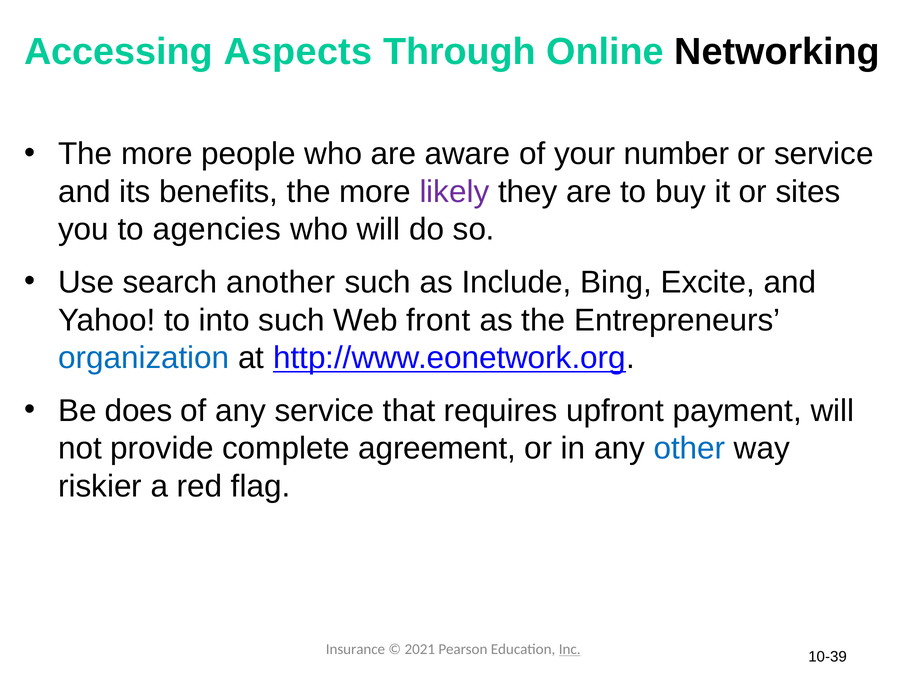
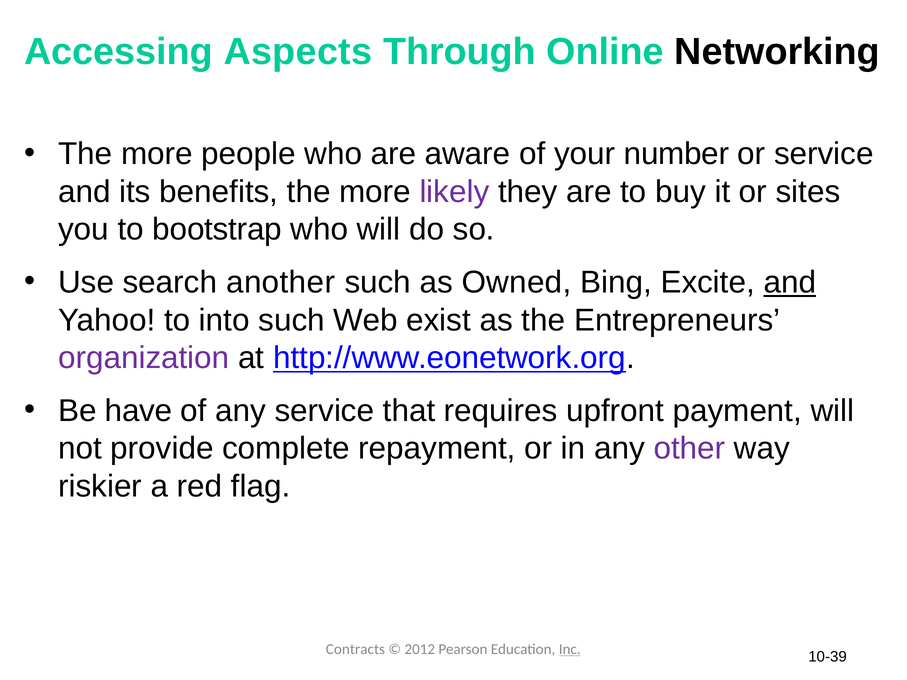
agencies: agencies -> bootstrap (217, 230)
Include: Include -> Owned (516, 282)
and underline: none -> present (790, 282)
front: front -> exist (439, 320)
organization colour: blue -> purple (144, 358)
does: does -> have (139, 411)
agreement: agreement -> repayment (437, 449)
other colour: blue -> purple (689, 449)
Insurance: Insurance -> Contracts (355, 649)
2021: 2021 -> 2012 (420, 649)
